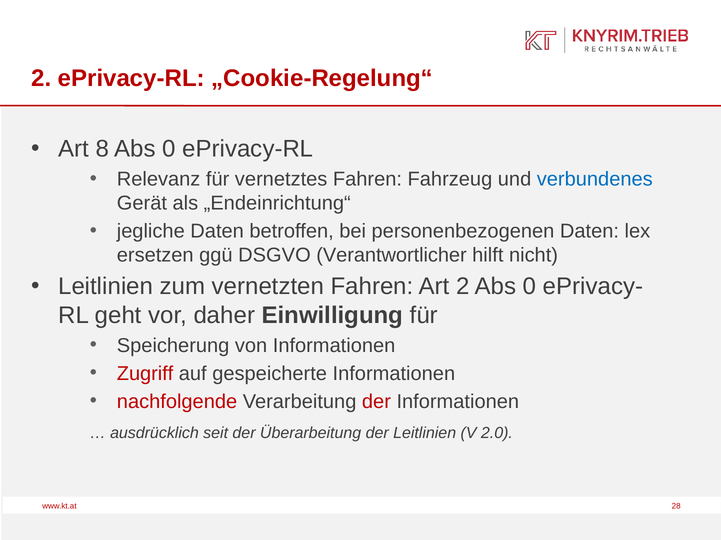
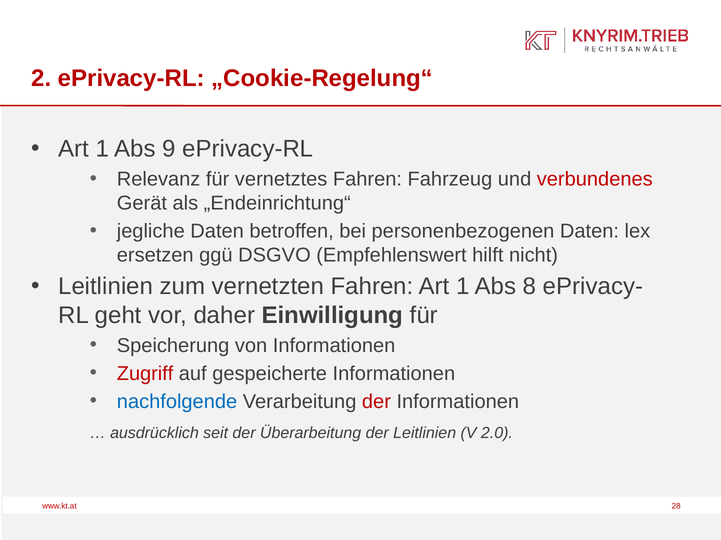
8: 8 -> 1 (102, 149)
0: 0 -> 9 (169, 149)
verbundenes colour: blue -> red (595, 179)
Verantwortlicher: Verantwortlicher -> Empfehlenswert (391, 255)
Fahren Art 2: 2 -> 1 (463, 287)
0: 0 -> 8 (530, 287)
nachfolgende colour: red -> blue (177, 402)
